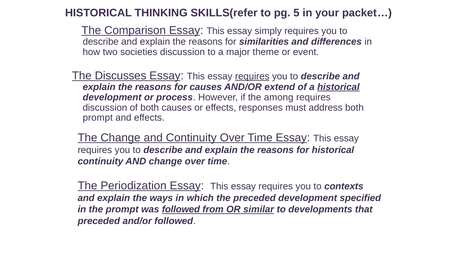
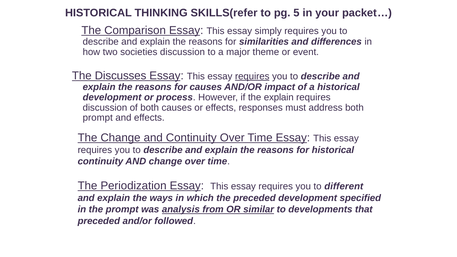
extend: extend -> impact (280, 87)
historical underline: present -> none (338, 87)
the among: among -> explain (279, 97)
contexts: contexts -> different (344, 186)
was followed: followed -> analysis (181, 210)
